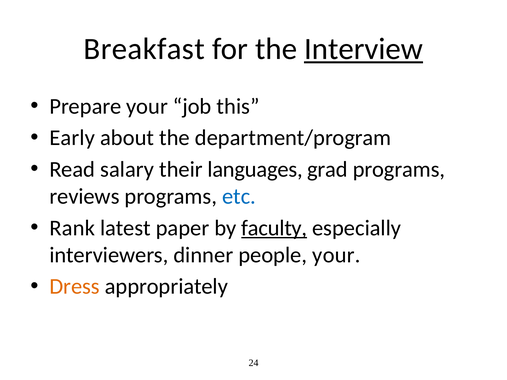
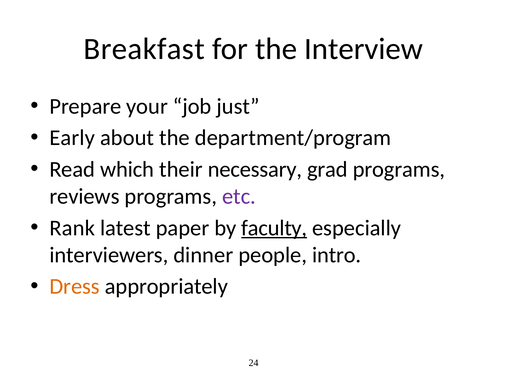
Interview underline: present -> none (364, 49)
this: this -> just (238, 106)
salary: salary -> which (127, 169)
languages: languages -> necessary (255, 169)
etc colour: blue -> purple (239, 197)
people your: your -> intro (337, 255)
